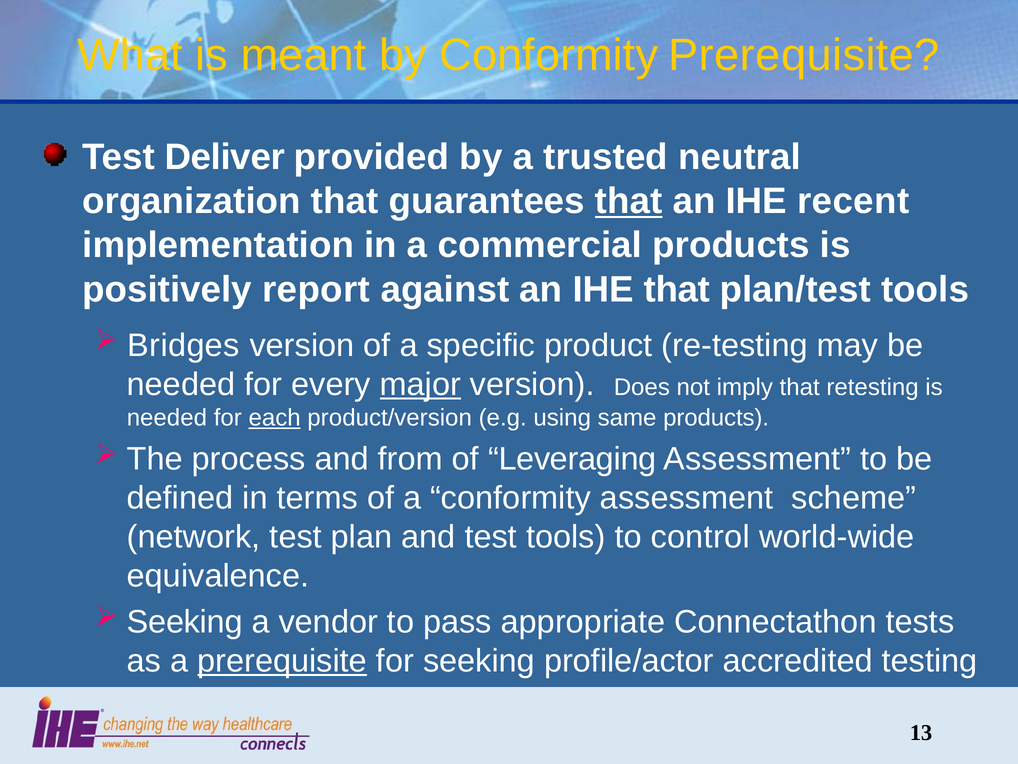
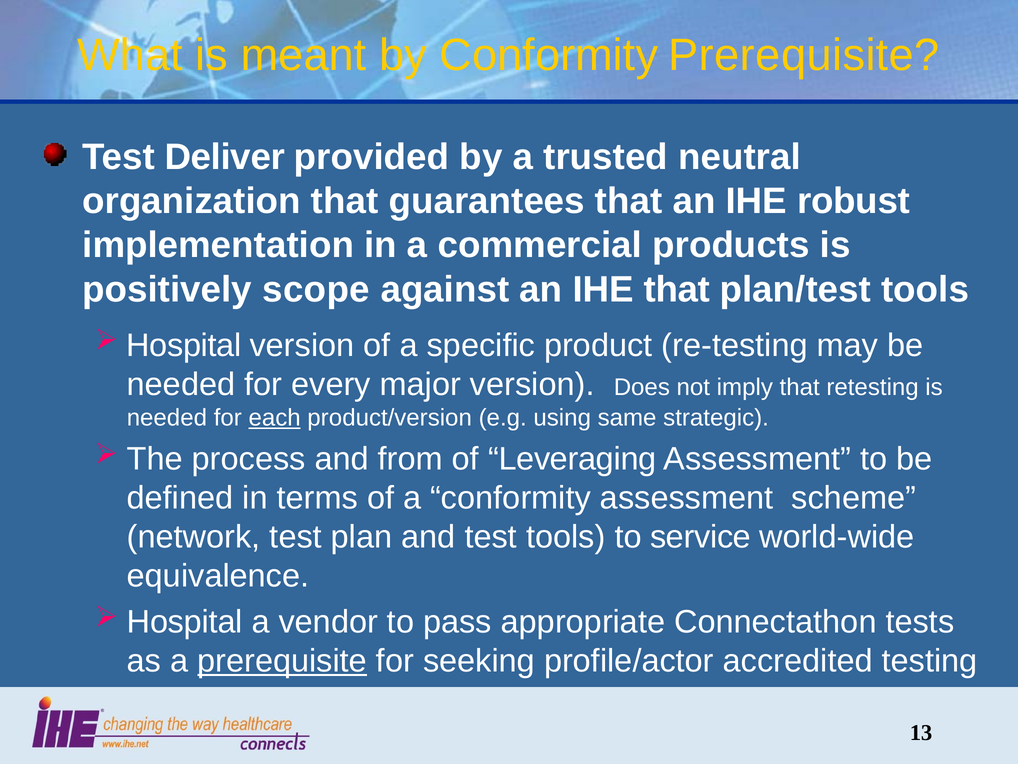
that underline: present -> none (629, 201)
recent: recent -> robust (854, 201)
report: report -> scope (316, 289)
Bridges: Bridges -> Hospital (184, 345)
major underline: present -> none (420, 384)
same products: products -> strategic (716, 418)
control: control -> service (701, 537)
Seeking: Seeking -> Hospital (185, 622)
